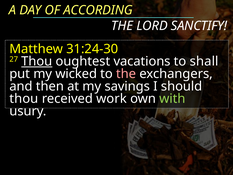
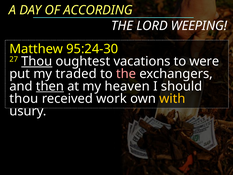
SANCTIFY: SANCTIFY -> WEEPING (199, 26)
31:24-30: 31:24-30 -> 95:24-30 (92, 49)
shall: shall -> were (204, 61)
wicked: wicked -> traded (76, 74)
then underline: none -> present (50, 86)
savings: savings -> heaven (127, 86)
with colour: light green -> yellow (172, 99)
